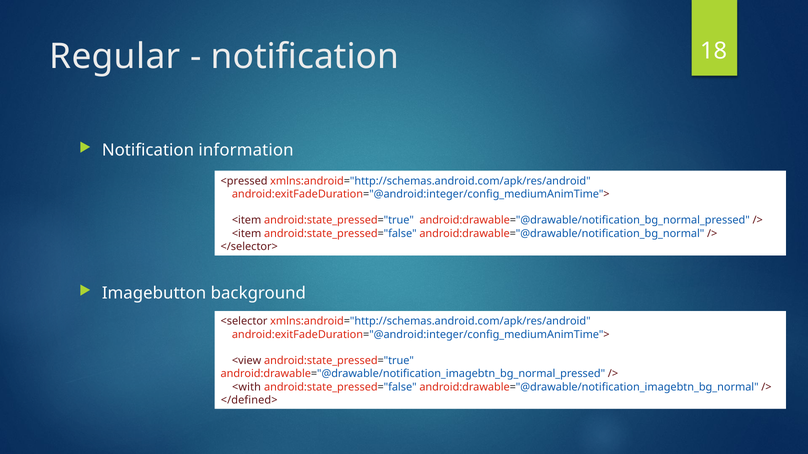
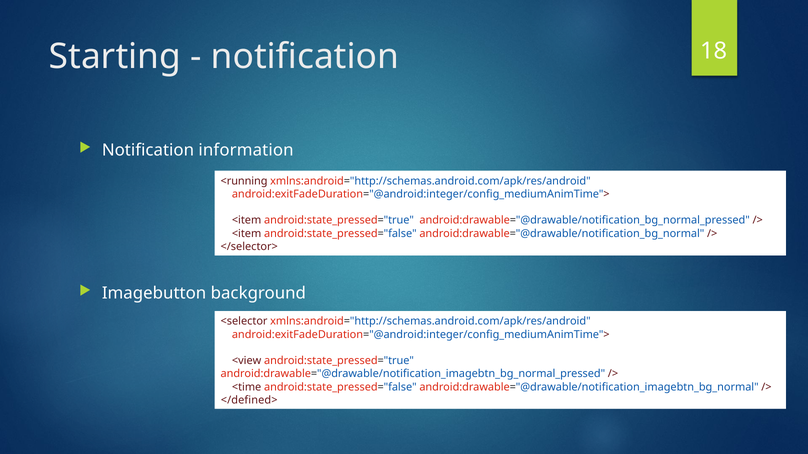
Regular: Regular -> Starting (115, 57)
<pressed: <pressed -> <running (244, 181)
<with: <with -> <time (247, 387)
